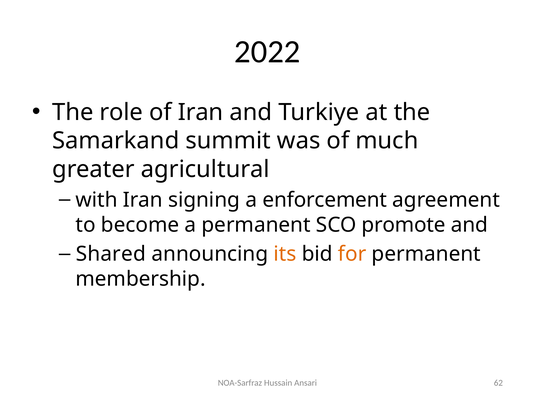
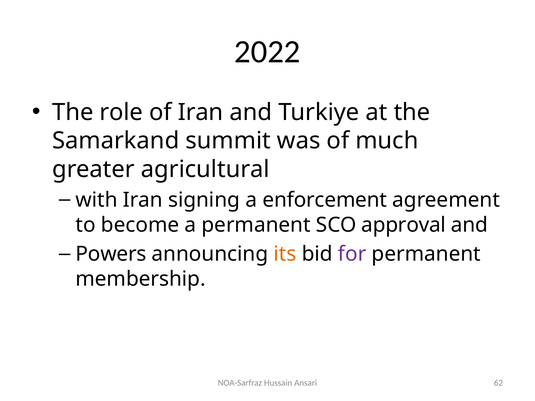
promote: promote -> approval (404, 225)
Shared: Shared -> Powers (111, 254)
for colour: orange -> purple (352, 254)
